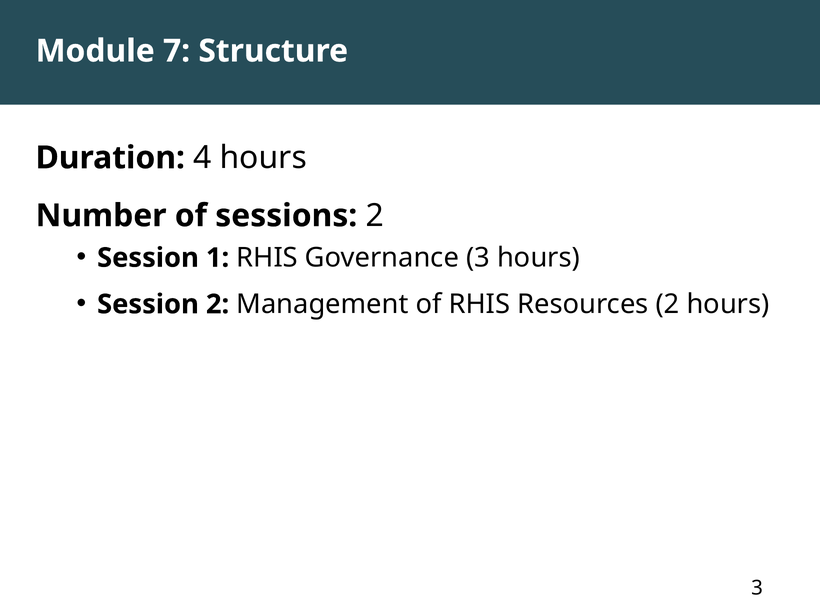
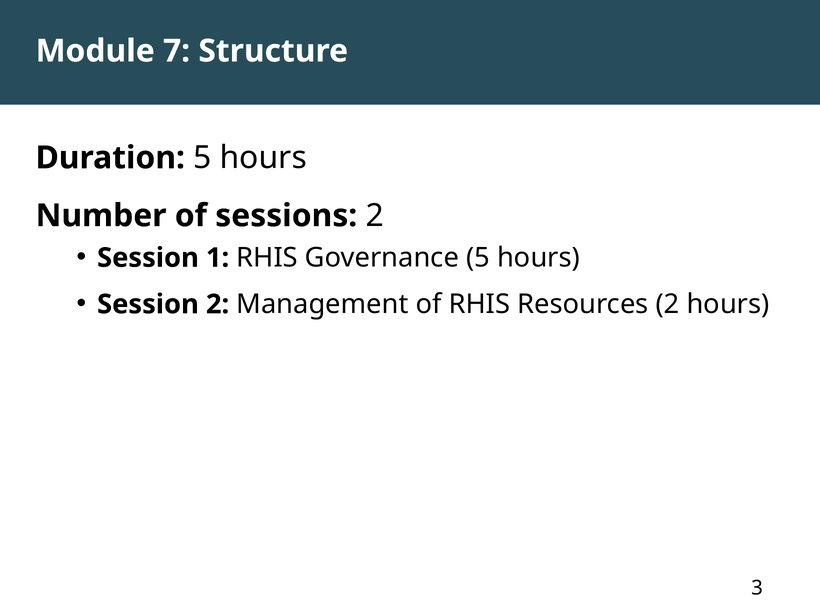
Duration 4: 4 -> 5 (202, 158)
Governance 3: 3 -> 5 (478, 258)
